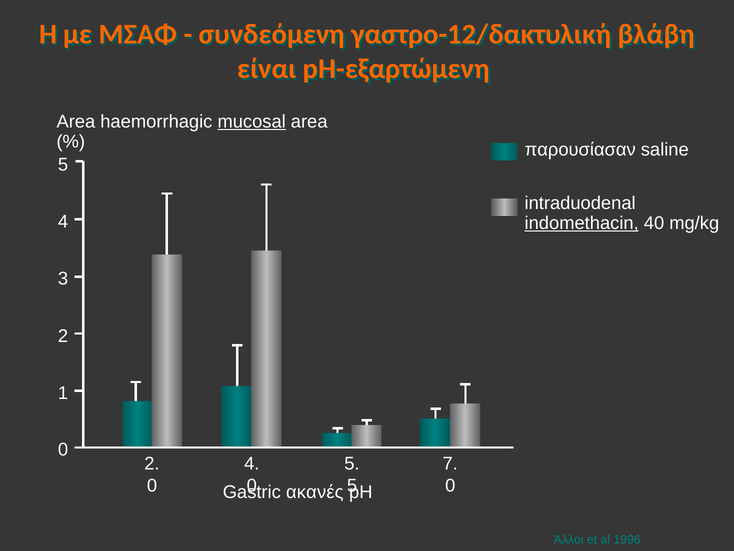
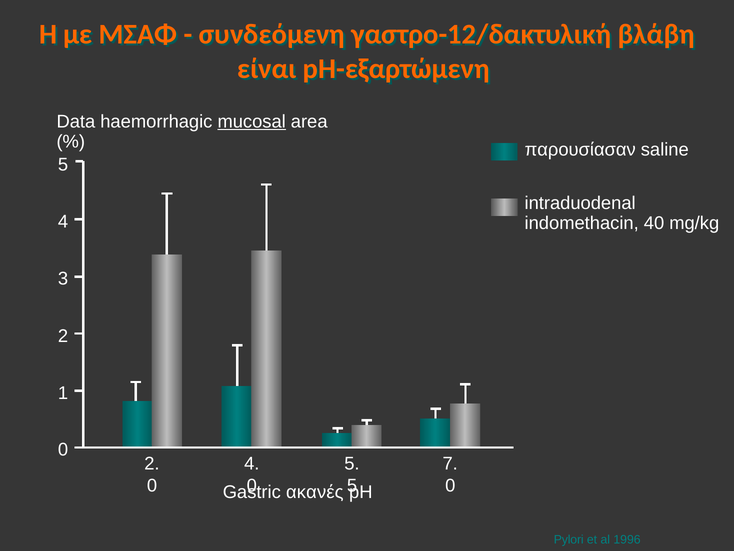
Area: Area -> Data (76, 122)
indomethacin underline: present -> none (582, 223)
Άλλοι: Άλλοι -> Pylori (569, 539)
